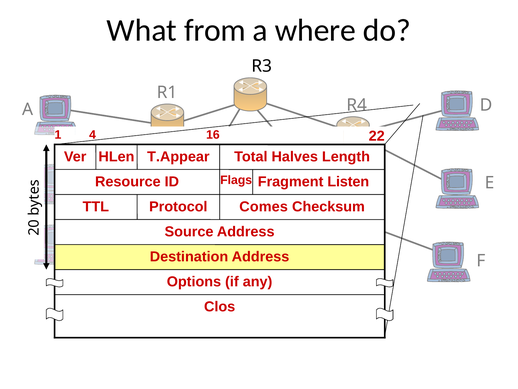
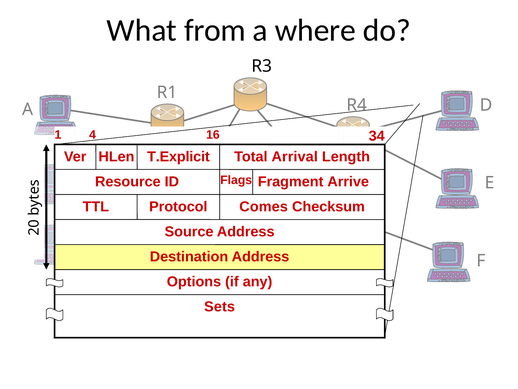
22: 22 -> 34 (377, 136)
T.Appear: T.Appear -> T.Explicit (178, 156)
Halves: Halves -> Arrival (295, 156)
Listen: Listen -> Arrive (348, 181)
Clos: Clos -> Sets (220, 306)
